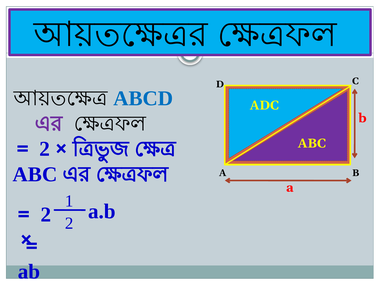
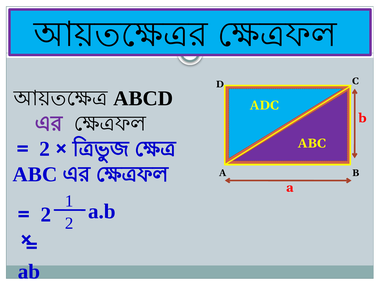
ABCD colour: blue -> black (143, 98)
